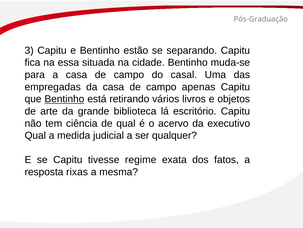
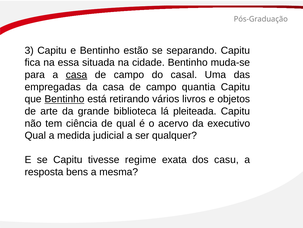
casa underline: none -> present (77, 75)
apenas: apenas -> quantia (199, 87)
escritório: escritório -> pleiteada (195, 111)
fatos: fatos -> casu (226, 159)
rixas: rixas -> bens (77, 171)
